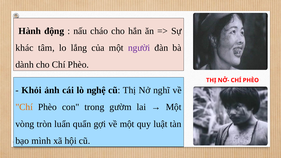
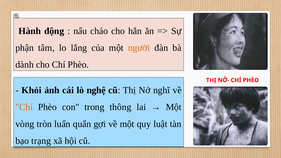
khác: khác -> phận (25, 48)
người colour: purple -> orange (139, 48)
gườm: gườm -> thông (120, 107)
mình: mình -> trạng (41, 141)
